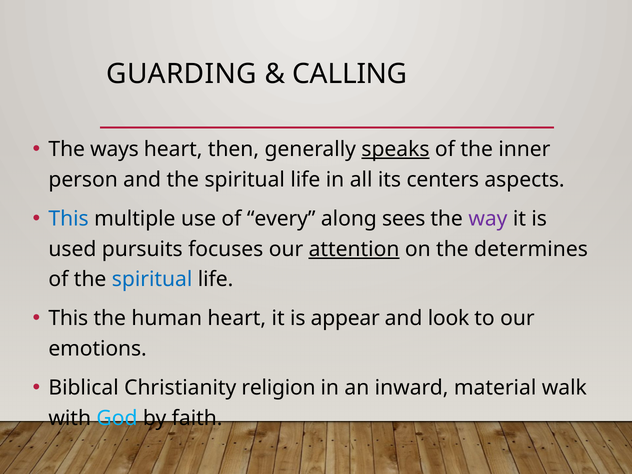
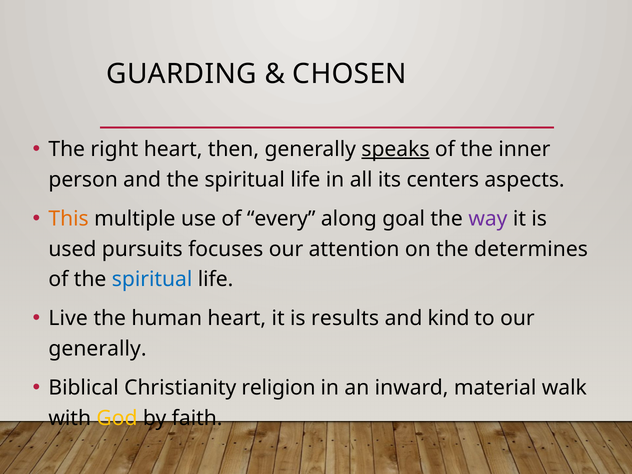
CALLING: CALLING -> CHOSEN (350, 74)
ways: ways -> right (114, 149)
This colour: blue -> orange (69, 219)
sees: sees -> goal (404, 219)
attention underline: present -> none (354, 249)
This: This -> Live (68, 319)
appear: appear -> results (345, 319)
look: look -> kind (449, 319)
emotions: emotions -> generally (97, 349)
God colour: light blue -> yellow (117, 418)
